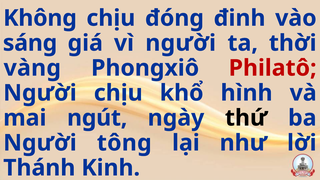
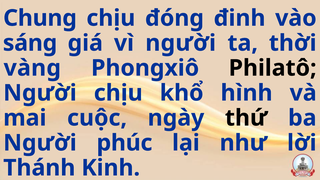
Không: Không -> Chung (40, 18)
Philatô colour: red -> black (273, 68)
ngút: ngút -> cuộc (97, 118)
tông: tông -> phúc (124, 143)
